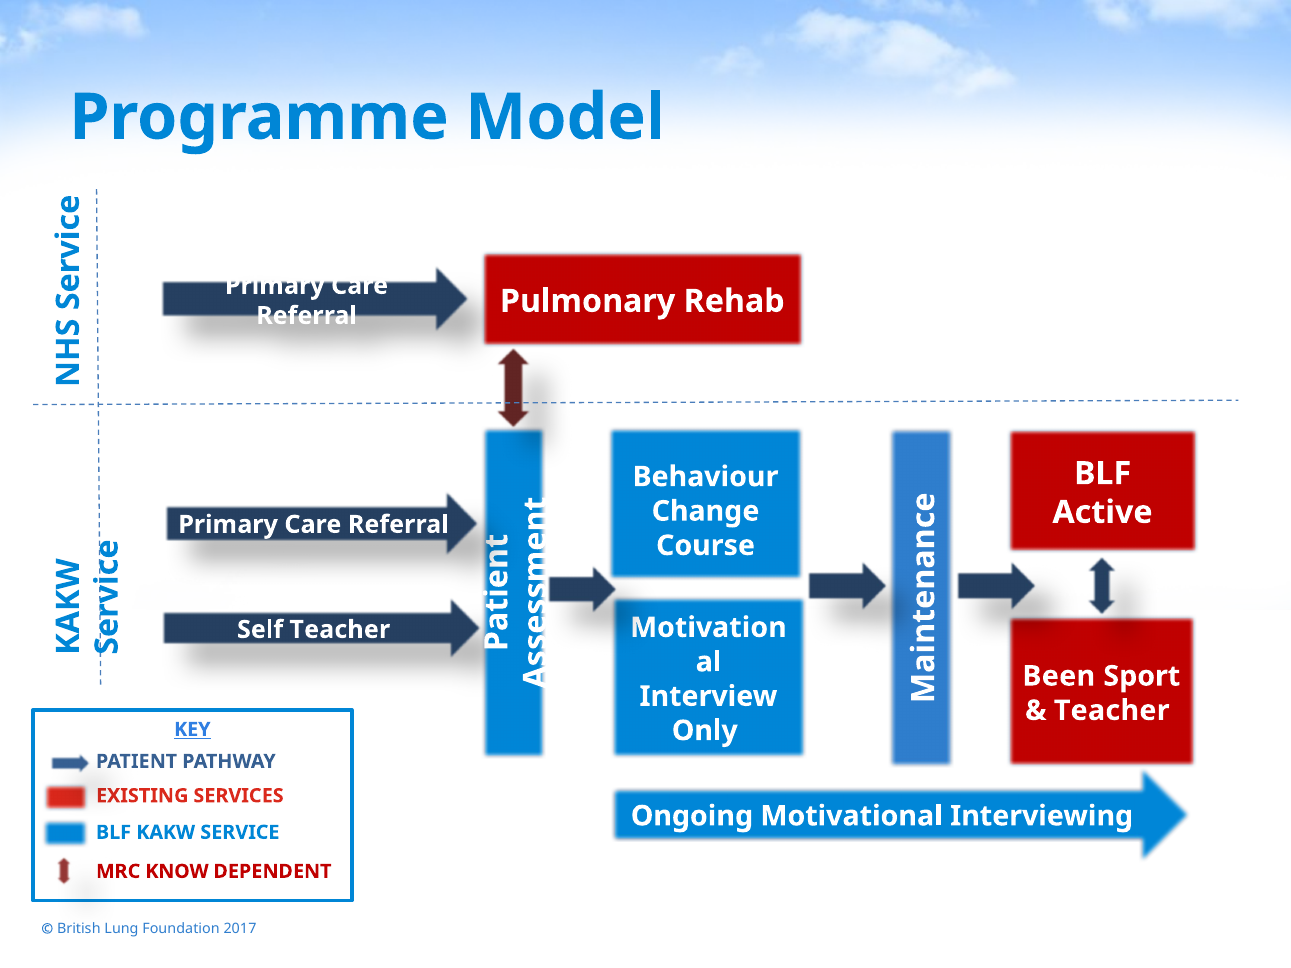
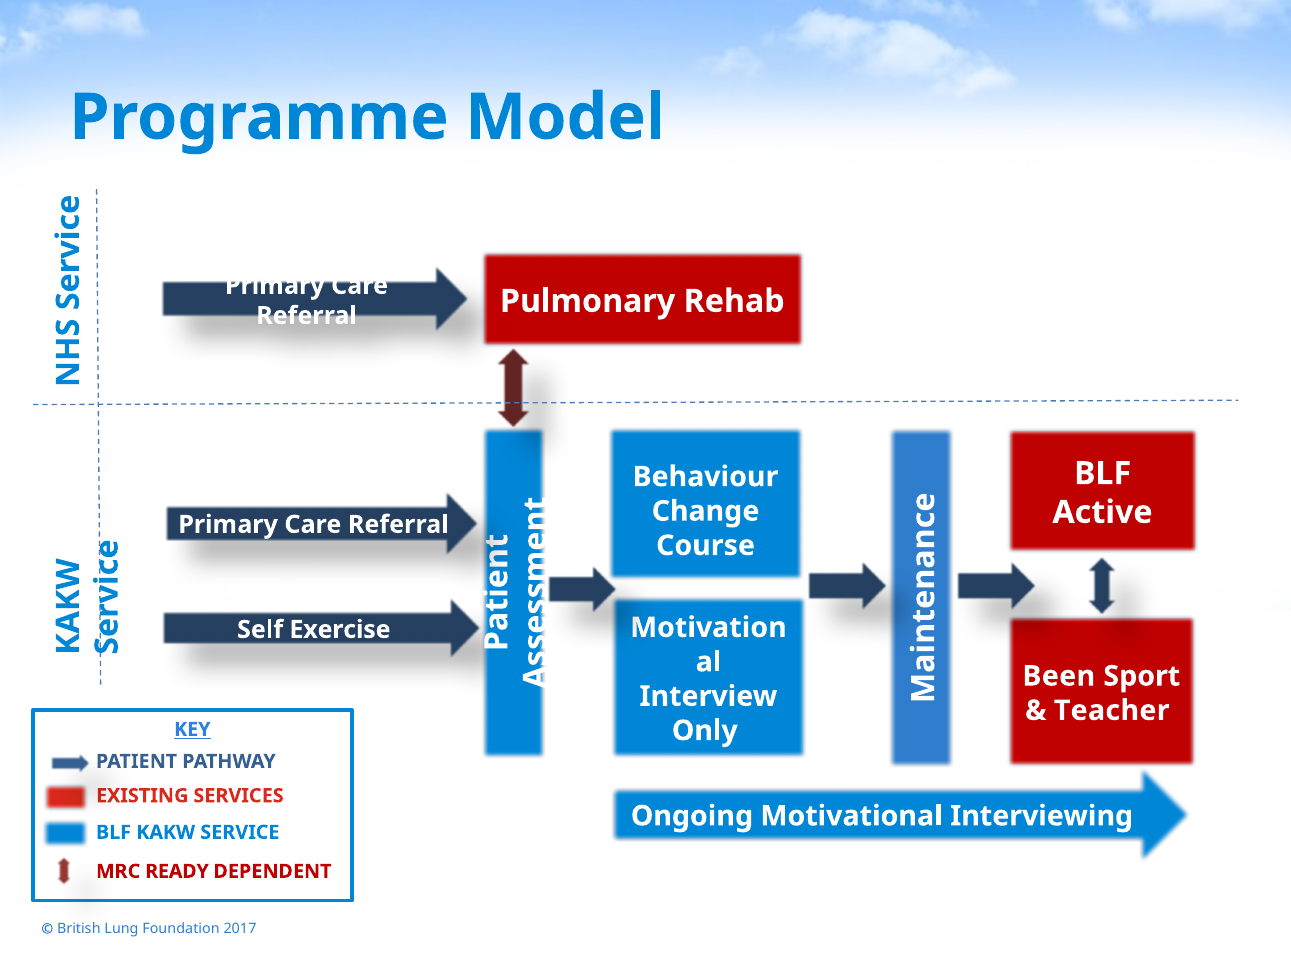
Self Teacher: Teacher -> Exercise (340, 630)
KNOW: KNOW -> READY (177, 872)
